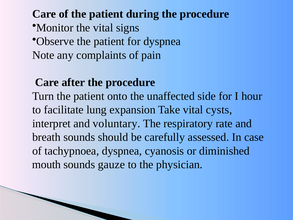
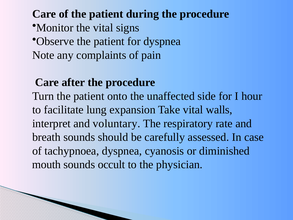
cysts: cysts -> walls (219, 110)
gauze: gauze -> occult (111, 164)
